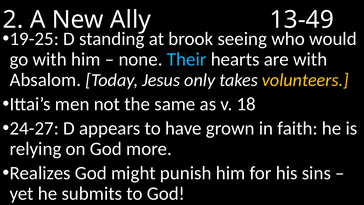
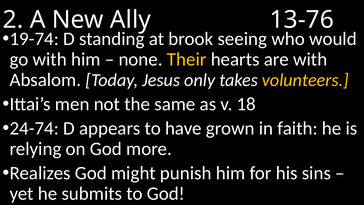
13-49: 13-49 -> 13-76 (302, 20)
19-25: 19-25 -> 19-74 (34, 39)
Their colour: light blue -> yellow (187, 59)
24-27: 24-27 -> 24-74 (34, 128)
